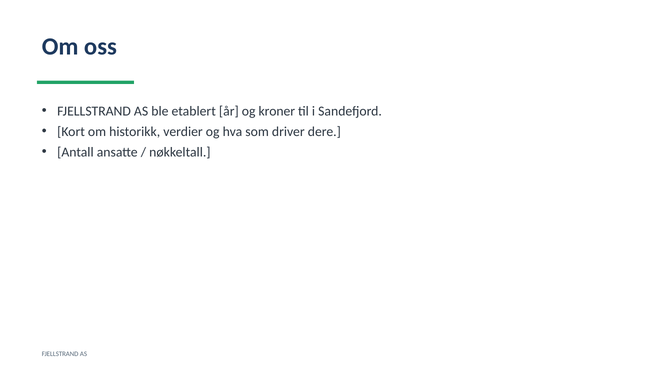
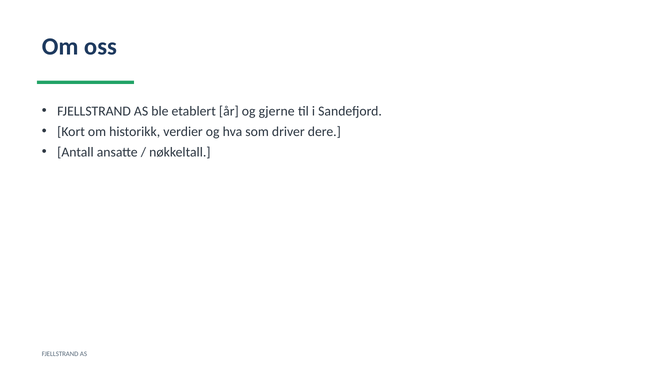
kroner: kroner -> gjerne (277, 111)
